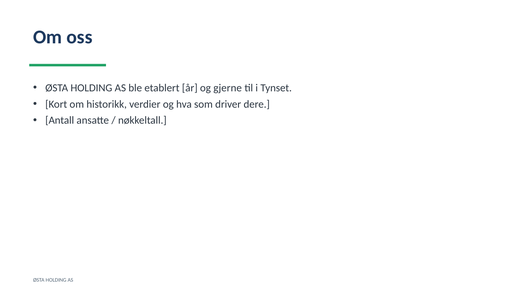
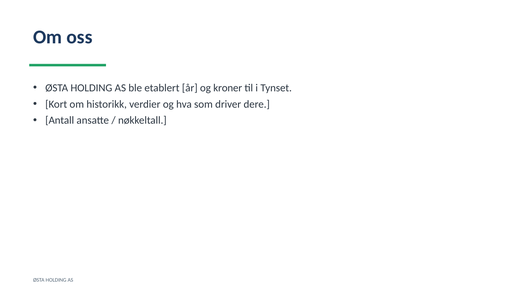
gjerne: gjerne -> kroner (228, 88)
